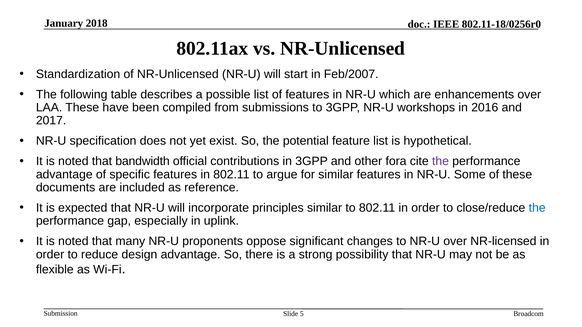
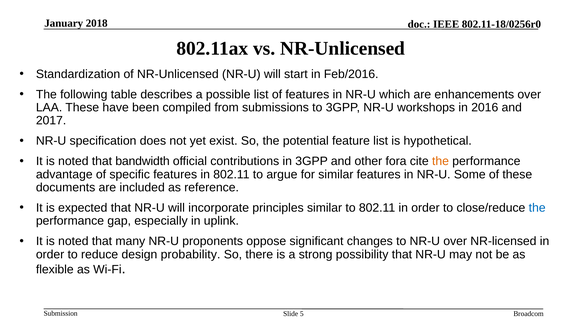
Feb/2007: Feb/2007 -> Feb/2016 (351, 74)
the colour: purple -> orange (441, 161)
design advantage: advantage -> probability (191, 255)
